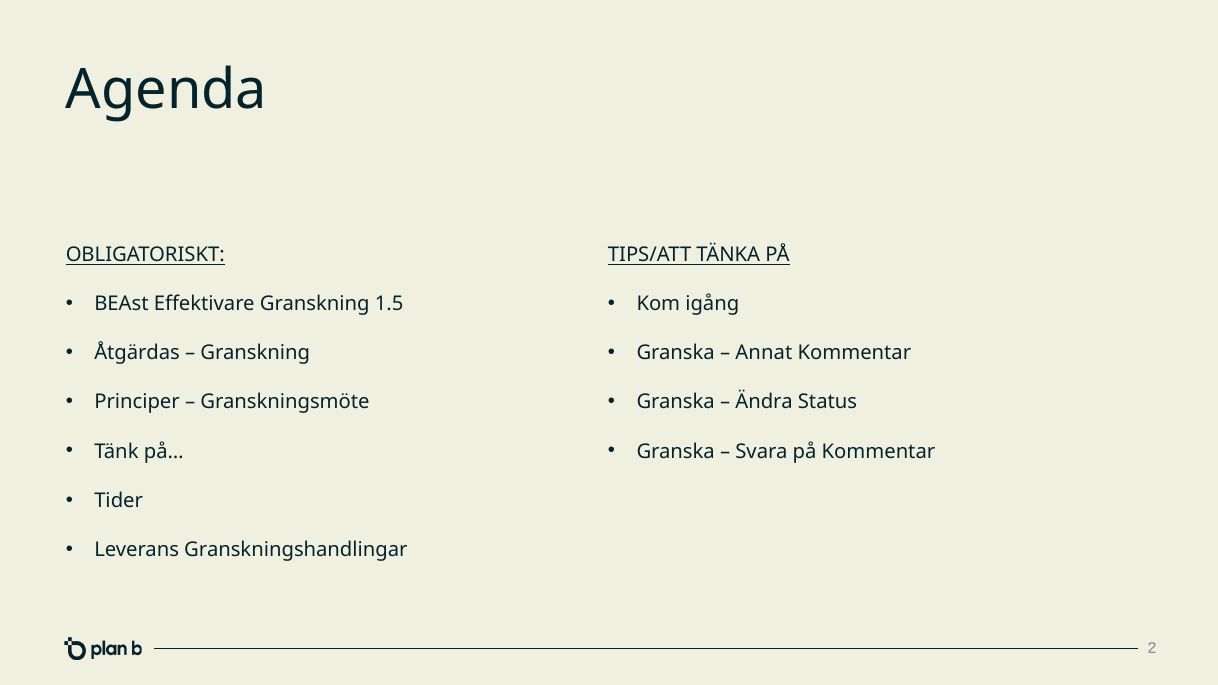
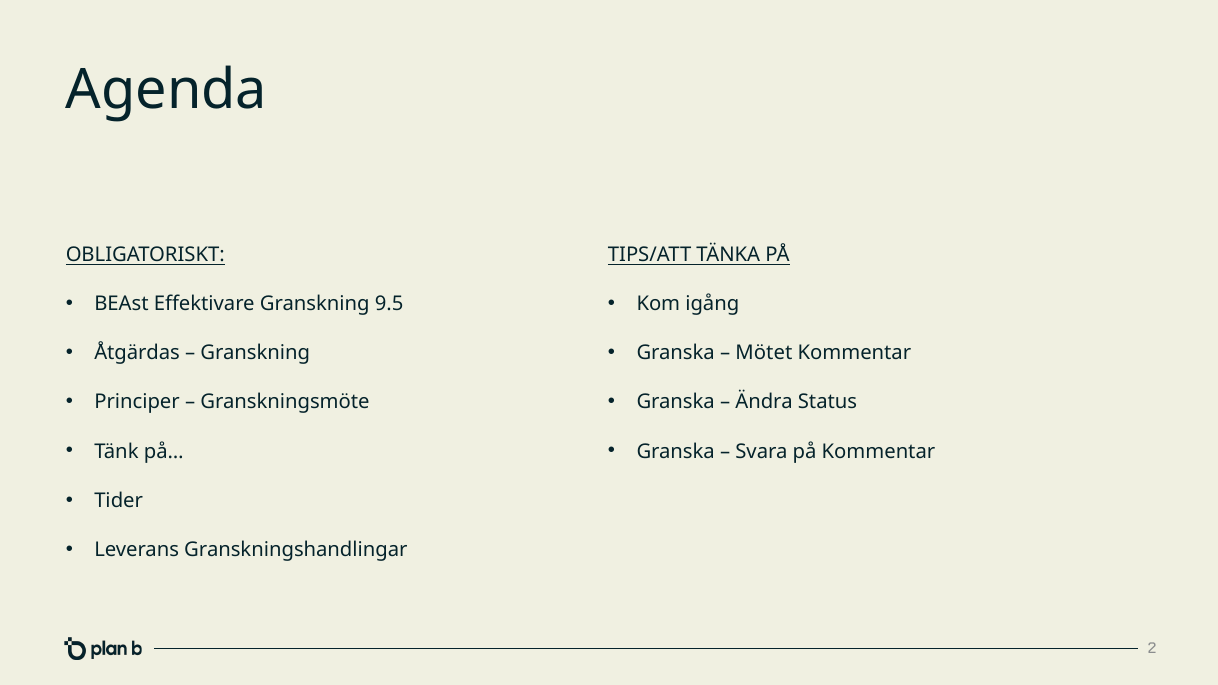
1.5: 1.5 -> 9.5 (389, 304)
Annat: Annat -> Mötet (764, 353)
